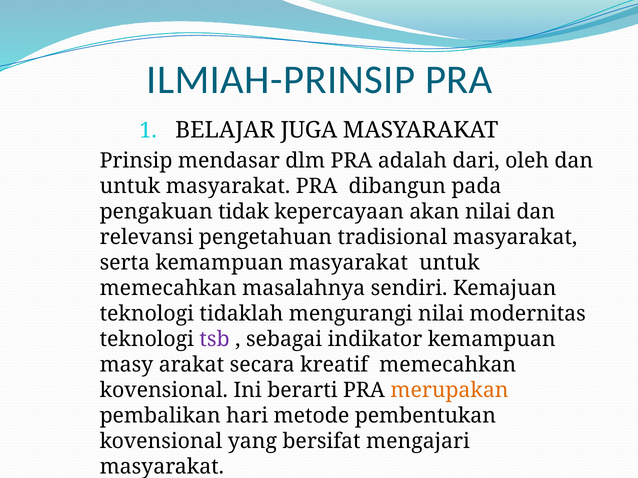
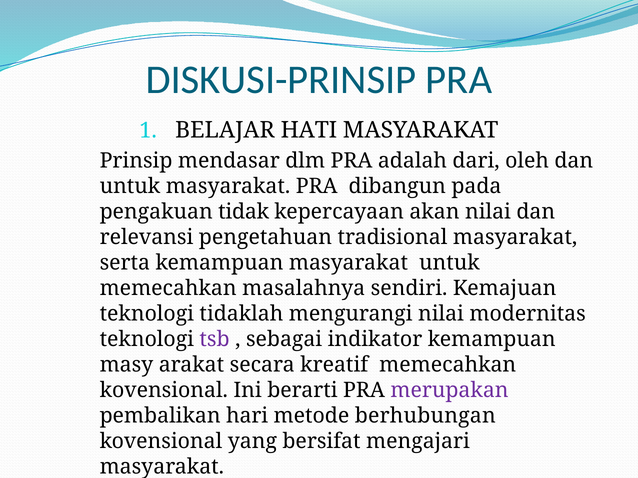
ILMIAH-PRINSIP: ILMIAH-PRINSIP -> DISKUSI-PRINSIP (281, 80)
JUGA: JUGA -> HATI (309, 130)
merupakan colour: orange -> purple (449, 391)
pembentukan: pembentukan -> berhubungan (425, 416)
